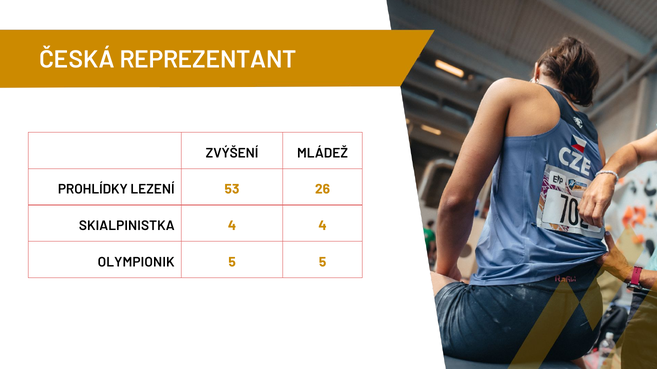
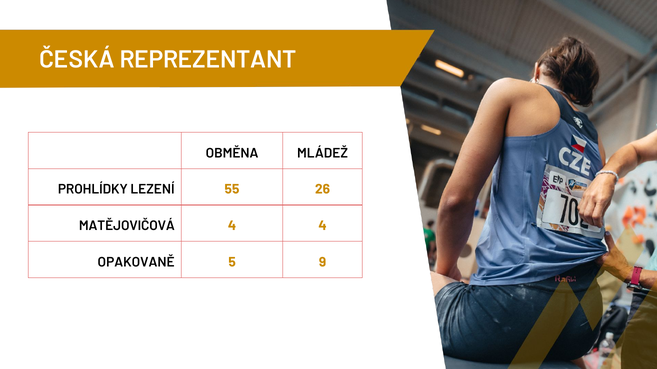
ZVÝŠENÍ: ZVÝŠENÍ -> OBMĚNA (232, 153)
53: 53 -> 55 (232, 190)
SKIALPINISTKA: SKIALPINISTKA -> MATĚJOVIČOVÁ (127, 226)
OLYMPIONIK: OLYMPIONIK -> OPAKOVANĚ (136, 263)
5 5: 5 -> 9 (323, 263)
